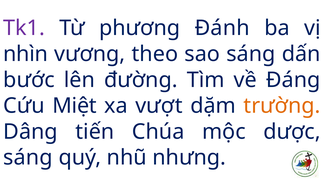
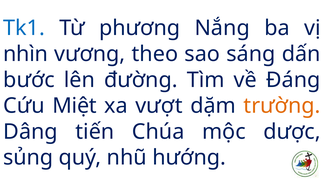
Tk1 colour: purple -> blue (24, 28)
Đánh: Đánh -> Nắng (222, 28)
sáng: sáng -> sủng (28, 158)
nhưng: nhưng -> hướng (189, 158)
